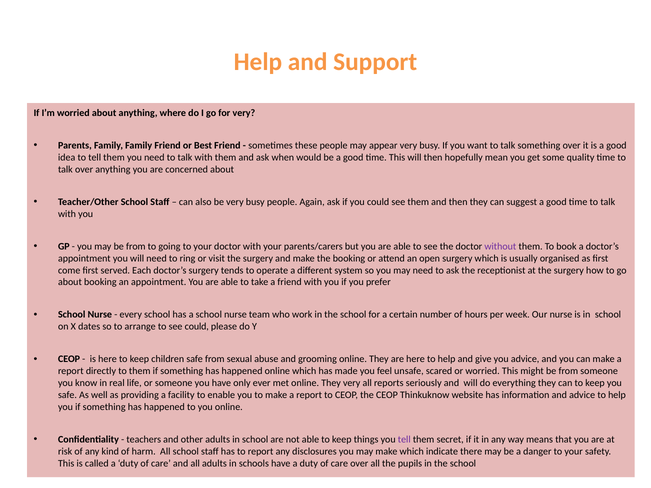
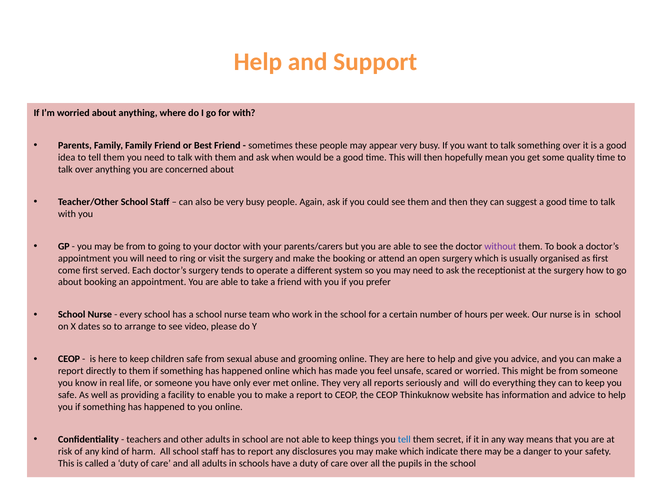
for very: very -> with (244, 113)
see could: could -> video (197, 327)
tell colour: purple -> blue (404, 440)
